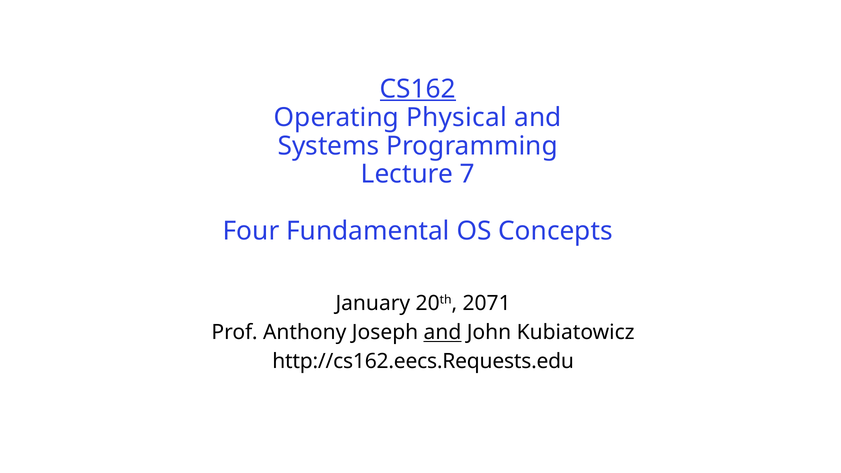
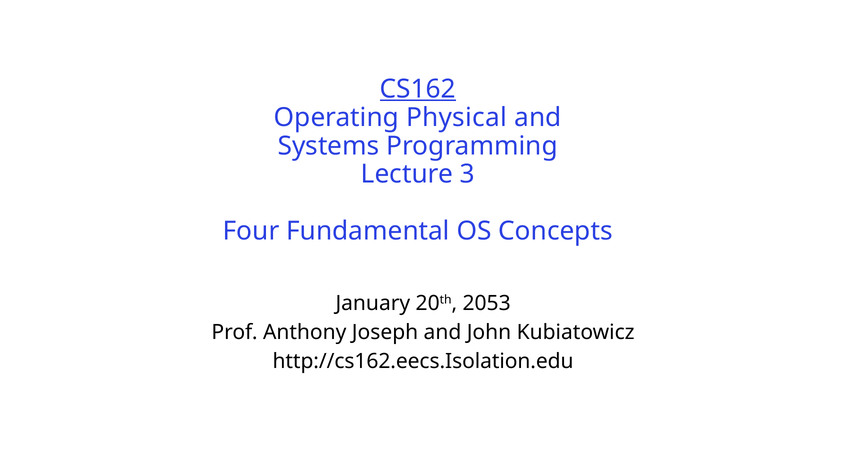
7: 7 -> 3 (467, 174)
2071: 2071 -> 2053 (487, 303)
and underline: present -> none (442, 332)
http://cs162.eecs.Requests.edu: http://cs162.eecs.Requests.edu -> http://cs162.eecs.Isolation.edu (423, 361)
